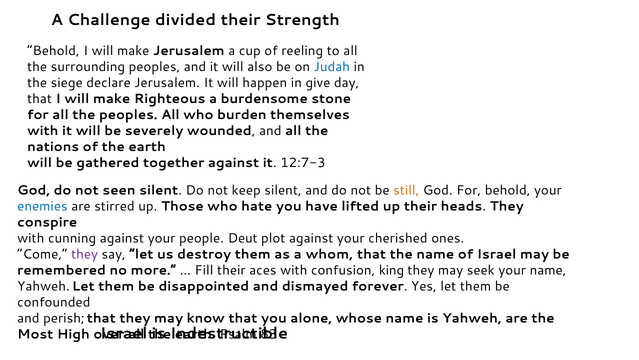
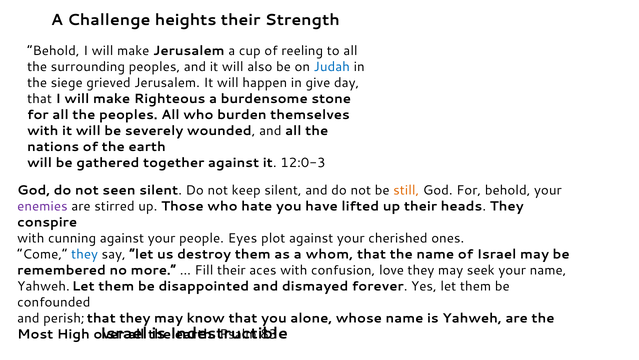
divided: divided -> heights (186, 20)
declare: declare -> grieved (109, 83)
12:7-3: 12:7-3 -> 12:0-3 (303, 163)
enemies colour: blue -> purple (42, 206)
Deut: Deut -> Eyes (243, 238)
they colour: purple -> blue (85, 254)
king: king -> love (392, 270)
